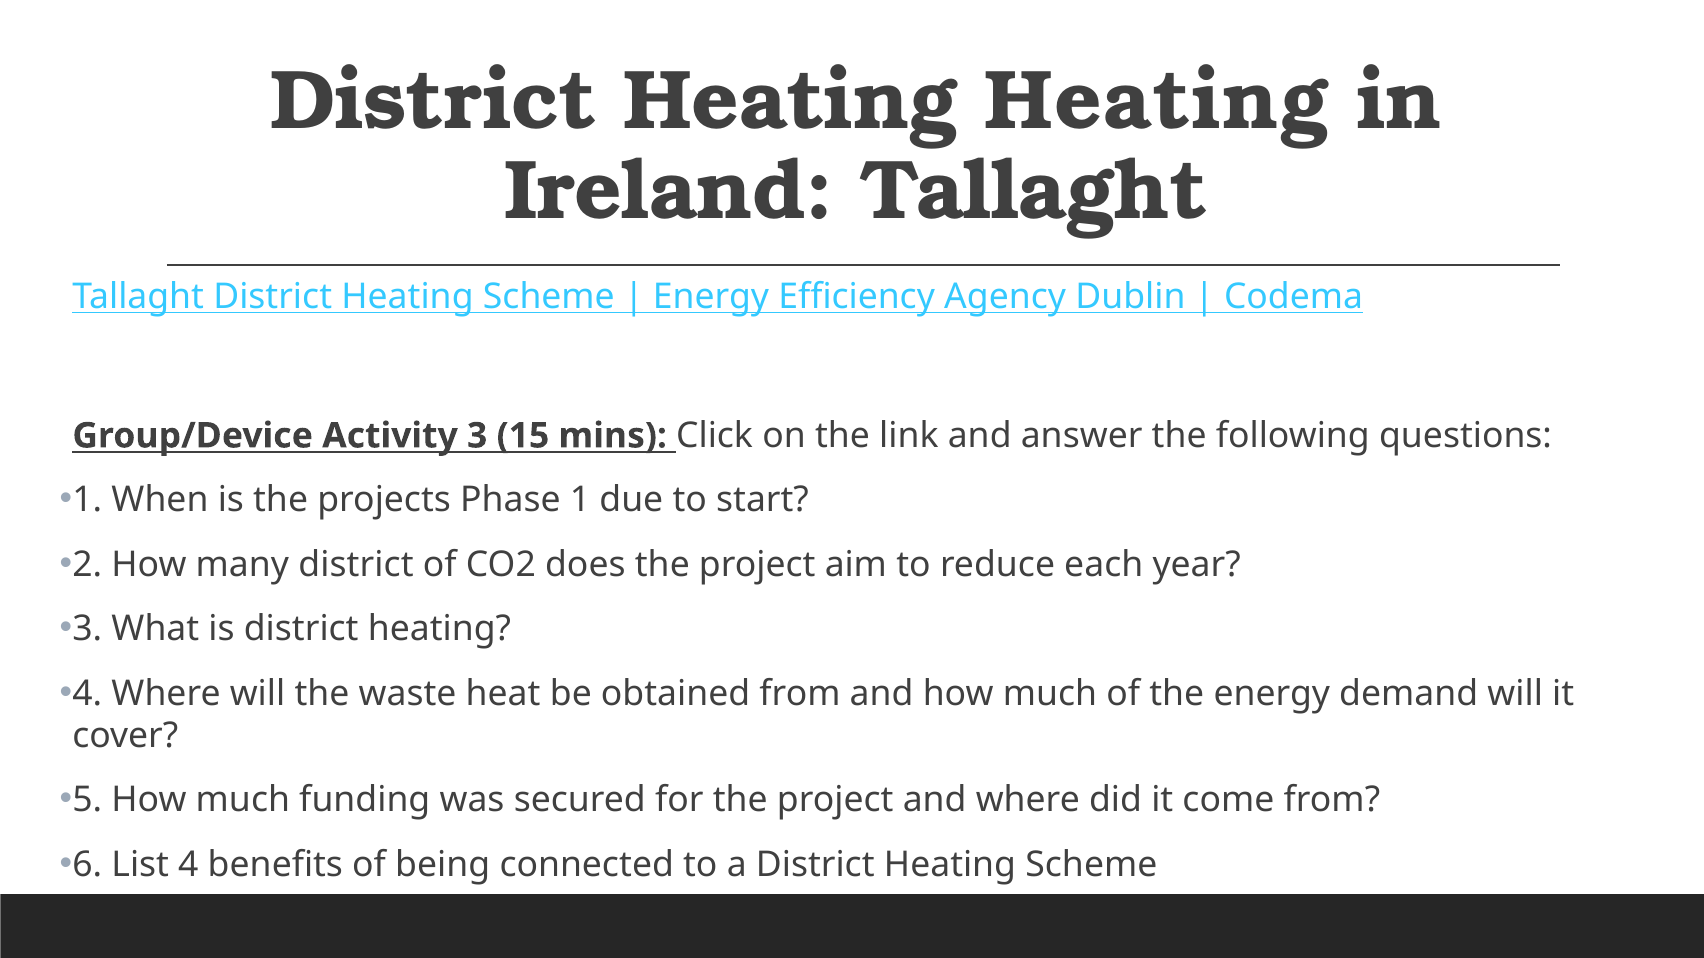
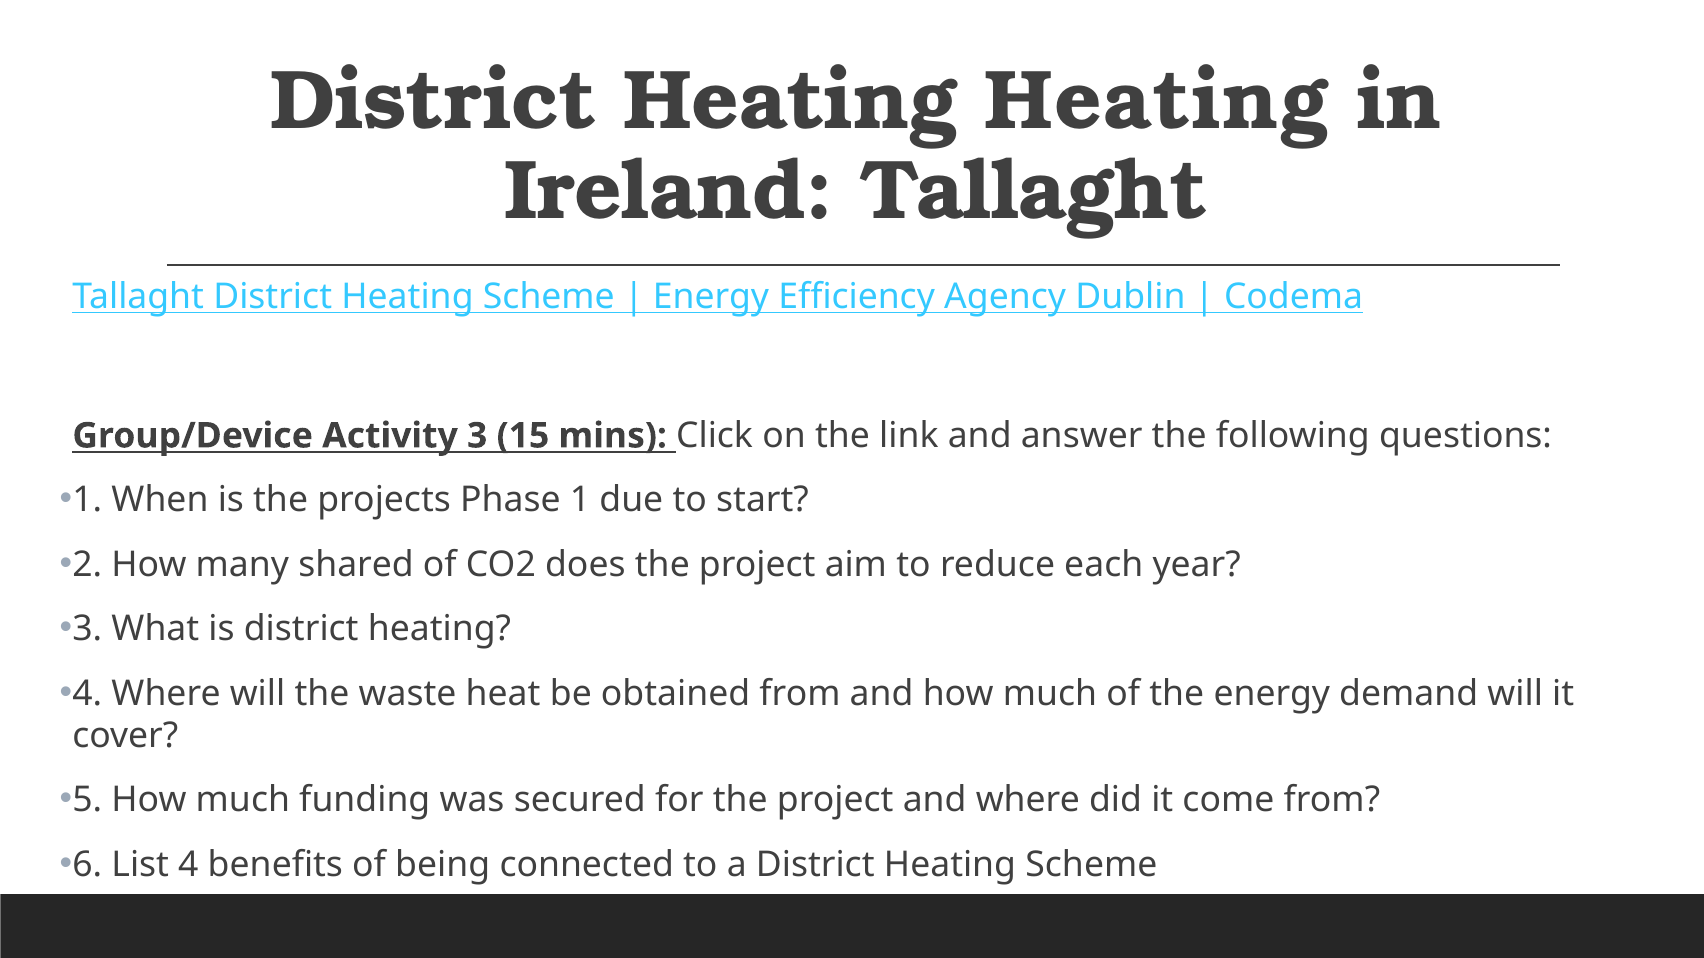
many district: district -> shared (356, 565)
